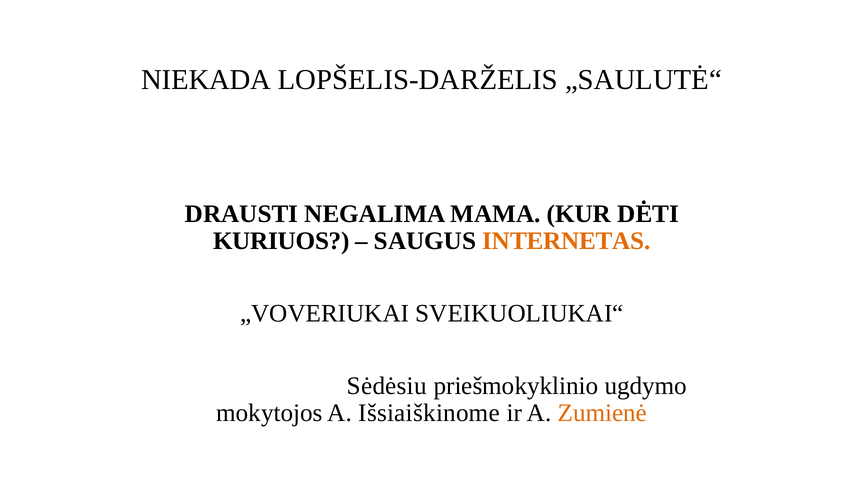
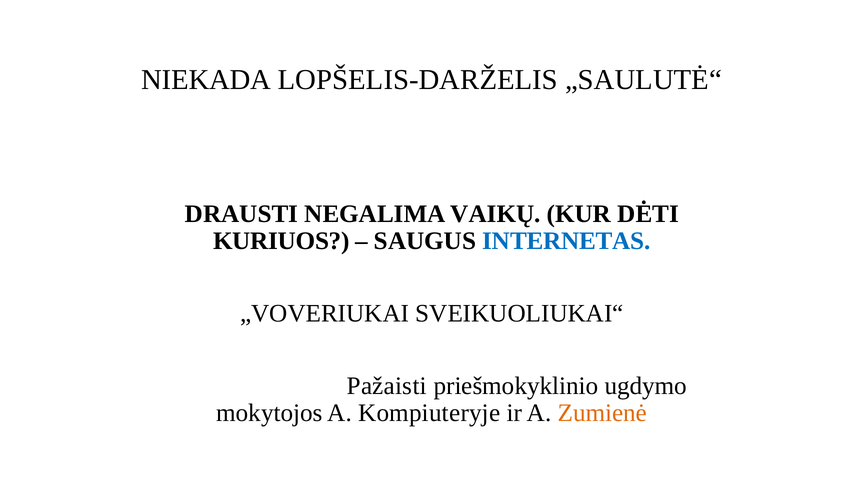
MAMA: MAMA -> VAIKŲ (496, 214)
INTERNETAS colour: orange -> blue (566, 241)
Sėdėsiu: Sėdėsiu -> Pažaisti (387, 386)
Išsiaiškinome: Išsiaiškinome -> Kompiuteryje (429, 413)
